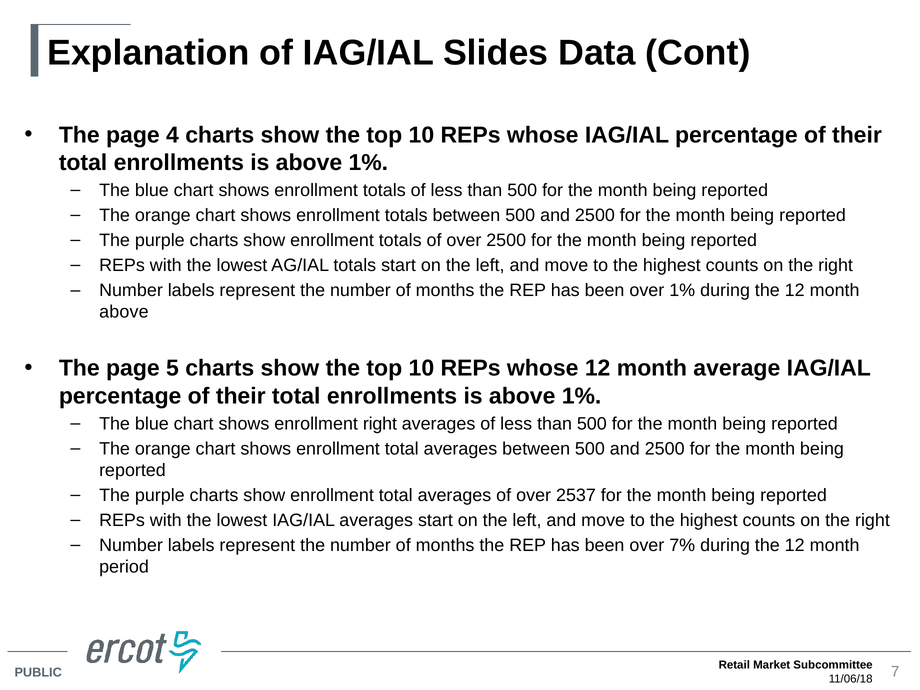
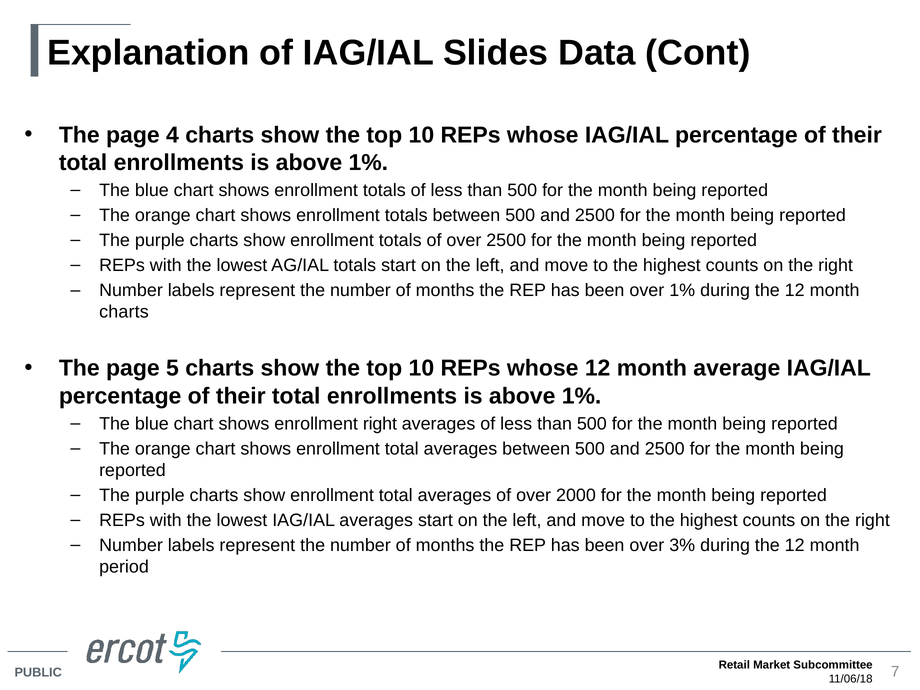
above: above -> charts (124, 312)
2537: 2537 -> 2000 (576, 495)
7%: 7% -> 3% (682, 545)
